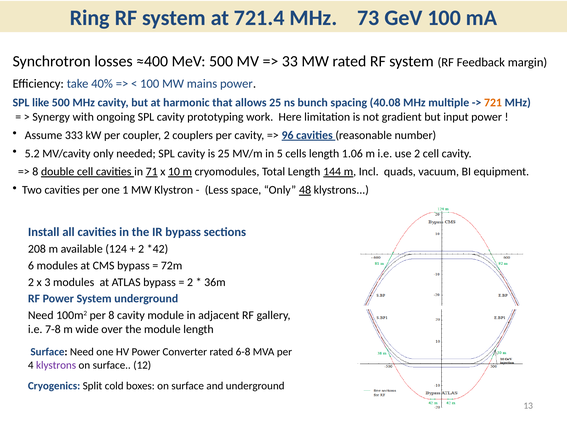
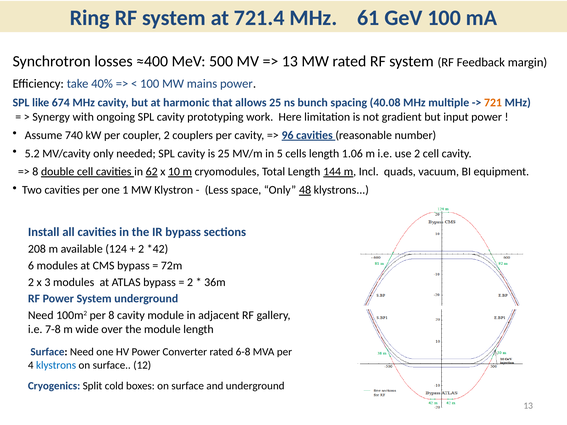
73: 73 -> 61 (368, 18)
33: 33 -> 13 (290, 61)
like 500: 500 -> 674 (61, 103)
333: 333 -> 740 (74, 135)
71: 71 -> 62 (152, 172)
klystrons colour: purple -> blue (56, 365)
